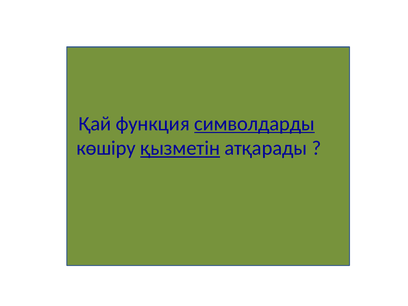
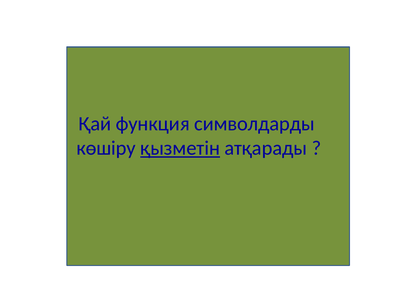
символдарды underline: present -> none (254, 124)
